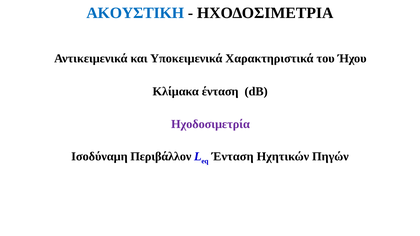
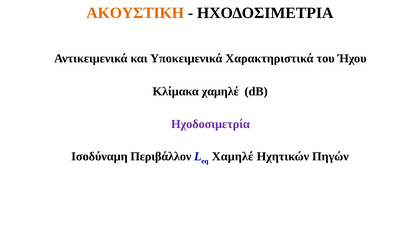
ΑΚΟΥΣΤΙΚΗ colour: blue -> orange (135, 13)
Κλίμακα ένταση: ένταση -> χαμηλέ (220, 91)
Ένταση: Ένταση -> Χαμηλέ (233, 157)
